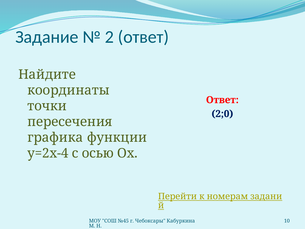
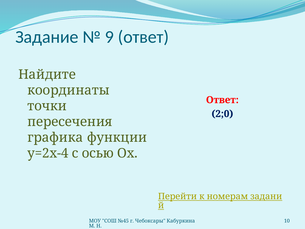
2: 2 -> 9 (109, 37)
